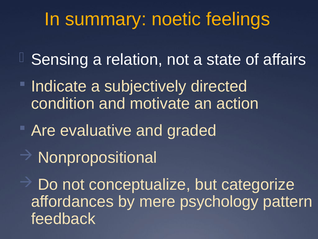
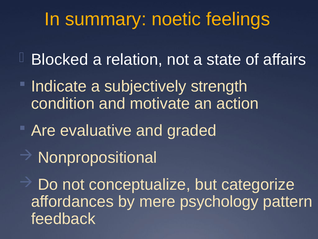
Sensing: Sensing -> Blocked (60, 59)
directed: directed -> strength (219, 86)
